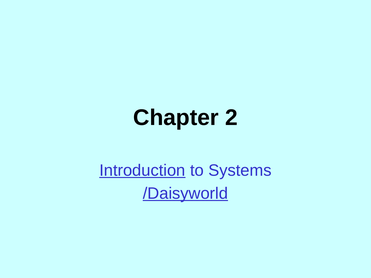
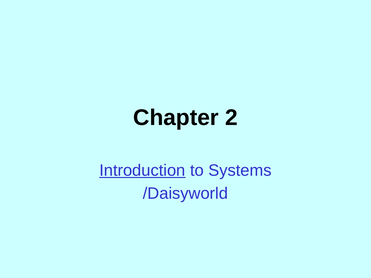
/Daisyworld underline: present -> none (185, 194)
